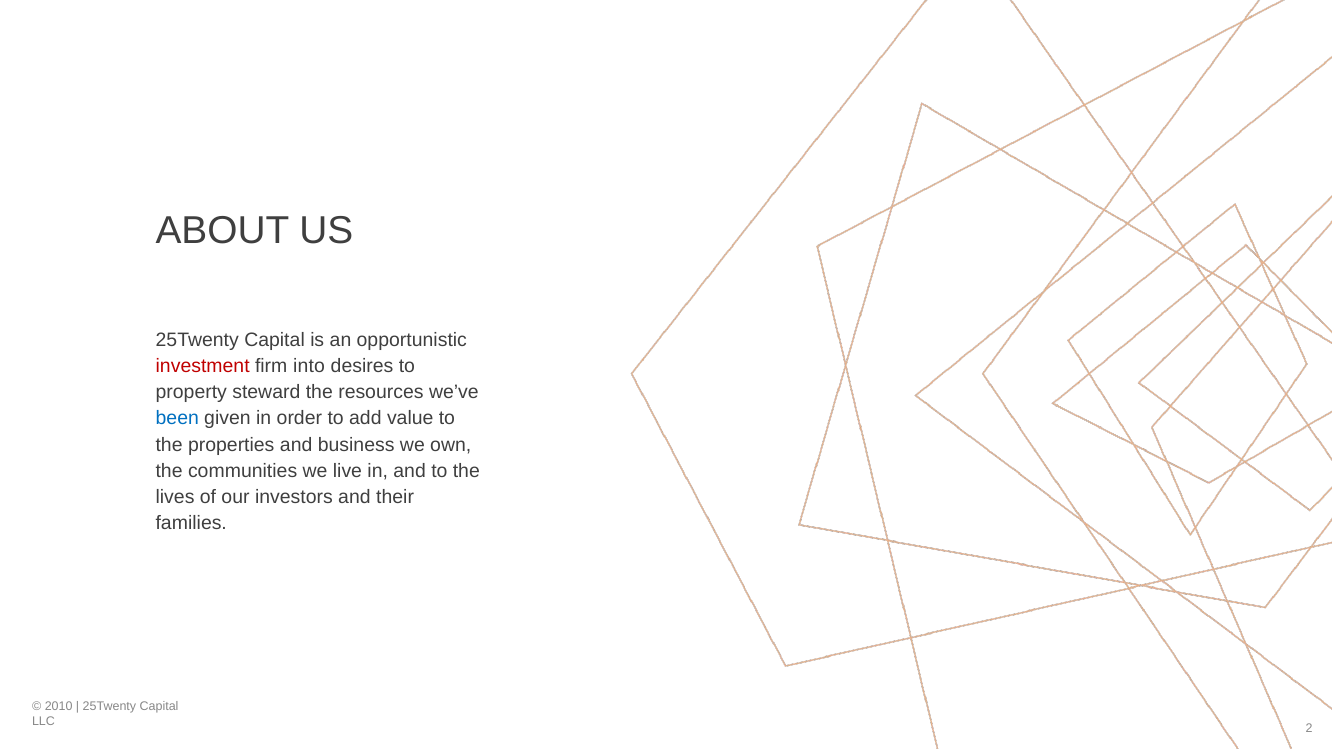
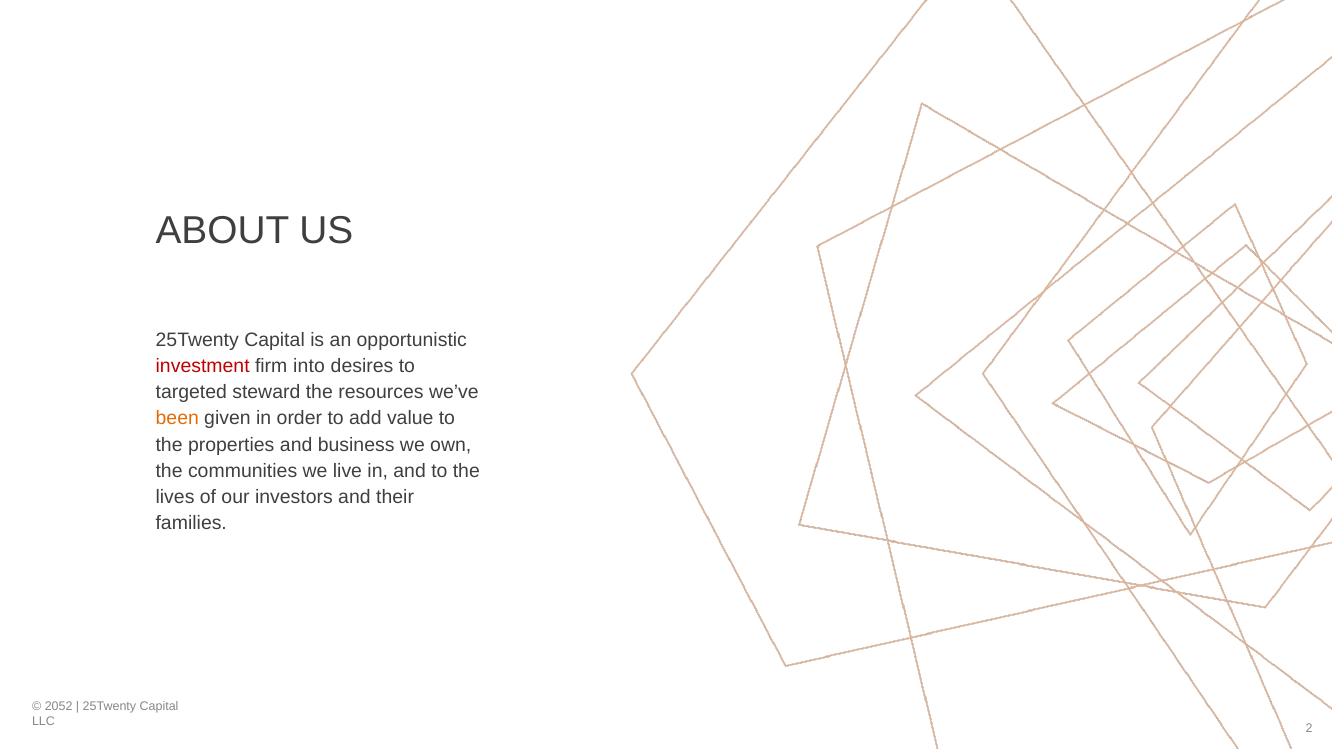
property: property -> targeted (191, 392)
been colour: blue -> orange (177, 419)
2010: 2010 -> 2052 (59, 707)
